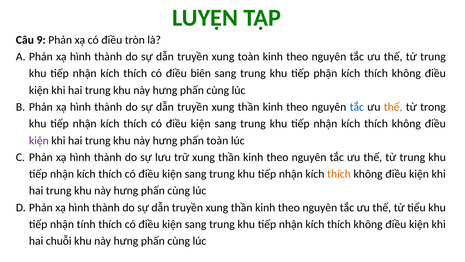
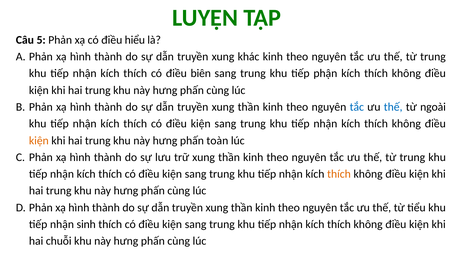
9: 9 -> 5 (41, 40)
tròn: tròn -> hiểu (135, 40)
xung toàn: toàn -> khác (249, 57)
thế colour: orange -> blue (393, 107)
trong: trong -> ngoài (433, 107)
kiện colour: purple -> orange (39, 140)
tính: tính -> sinh (86, 224)
